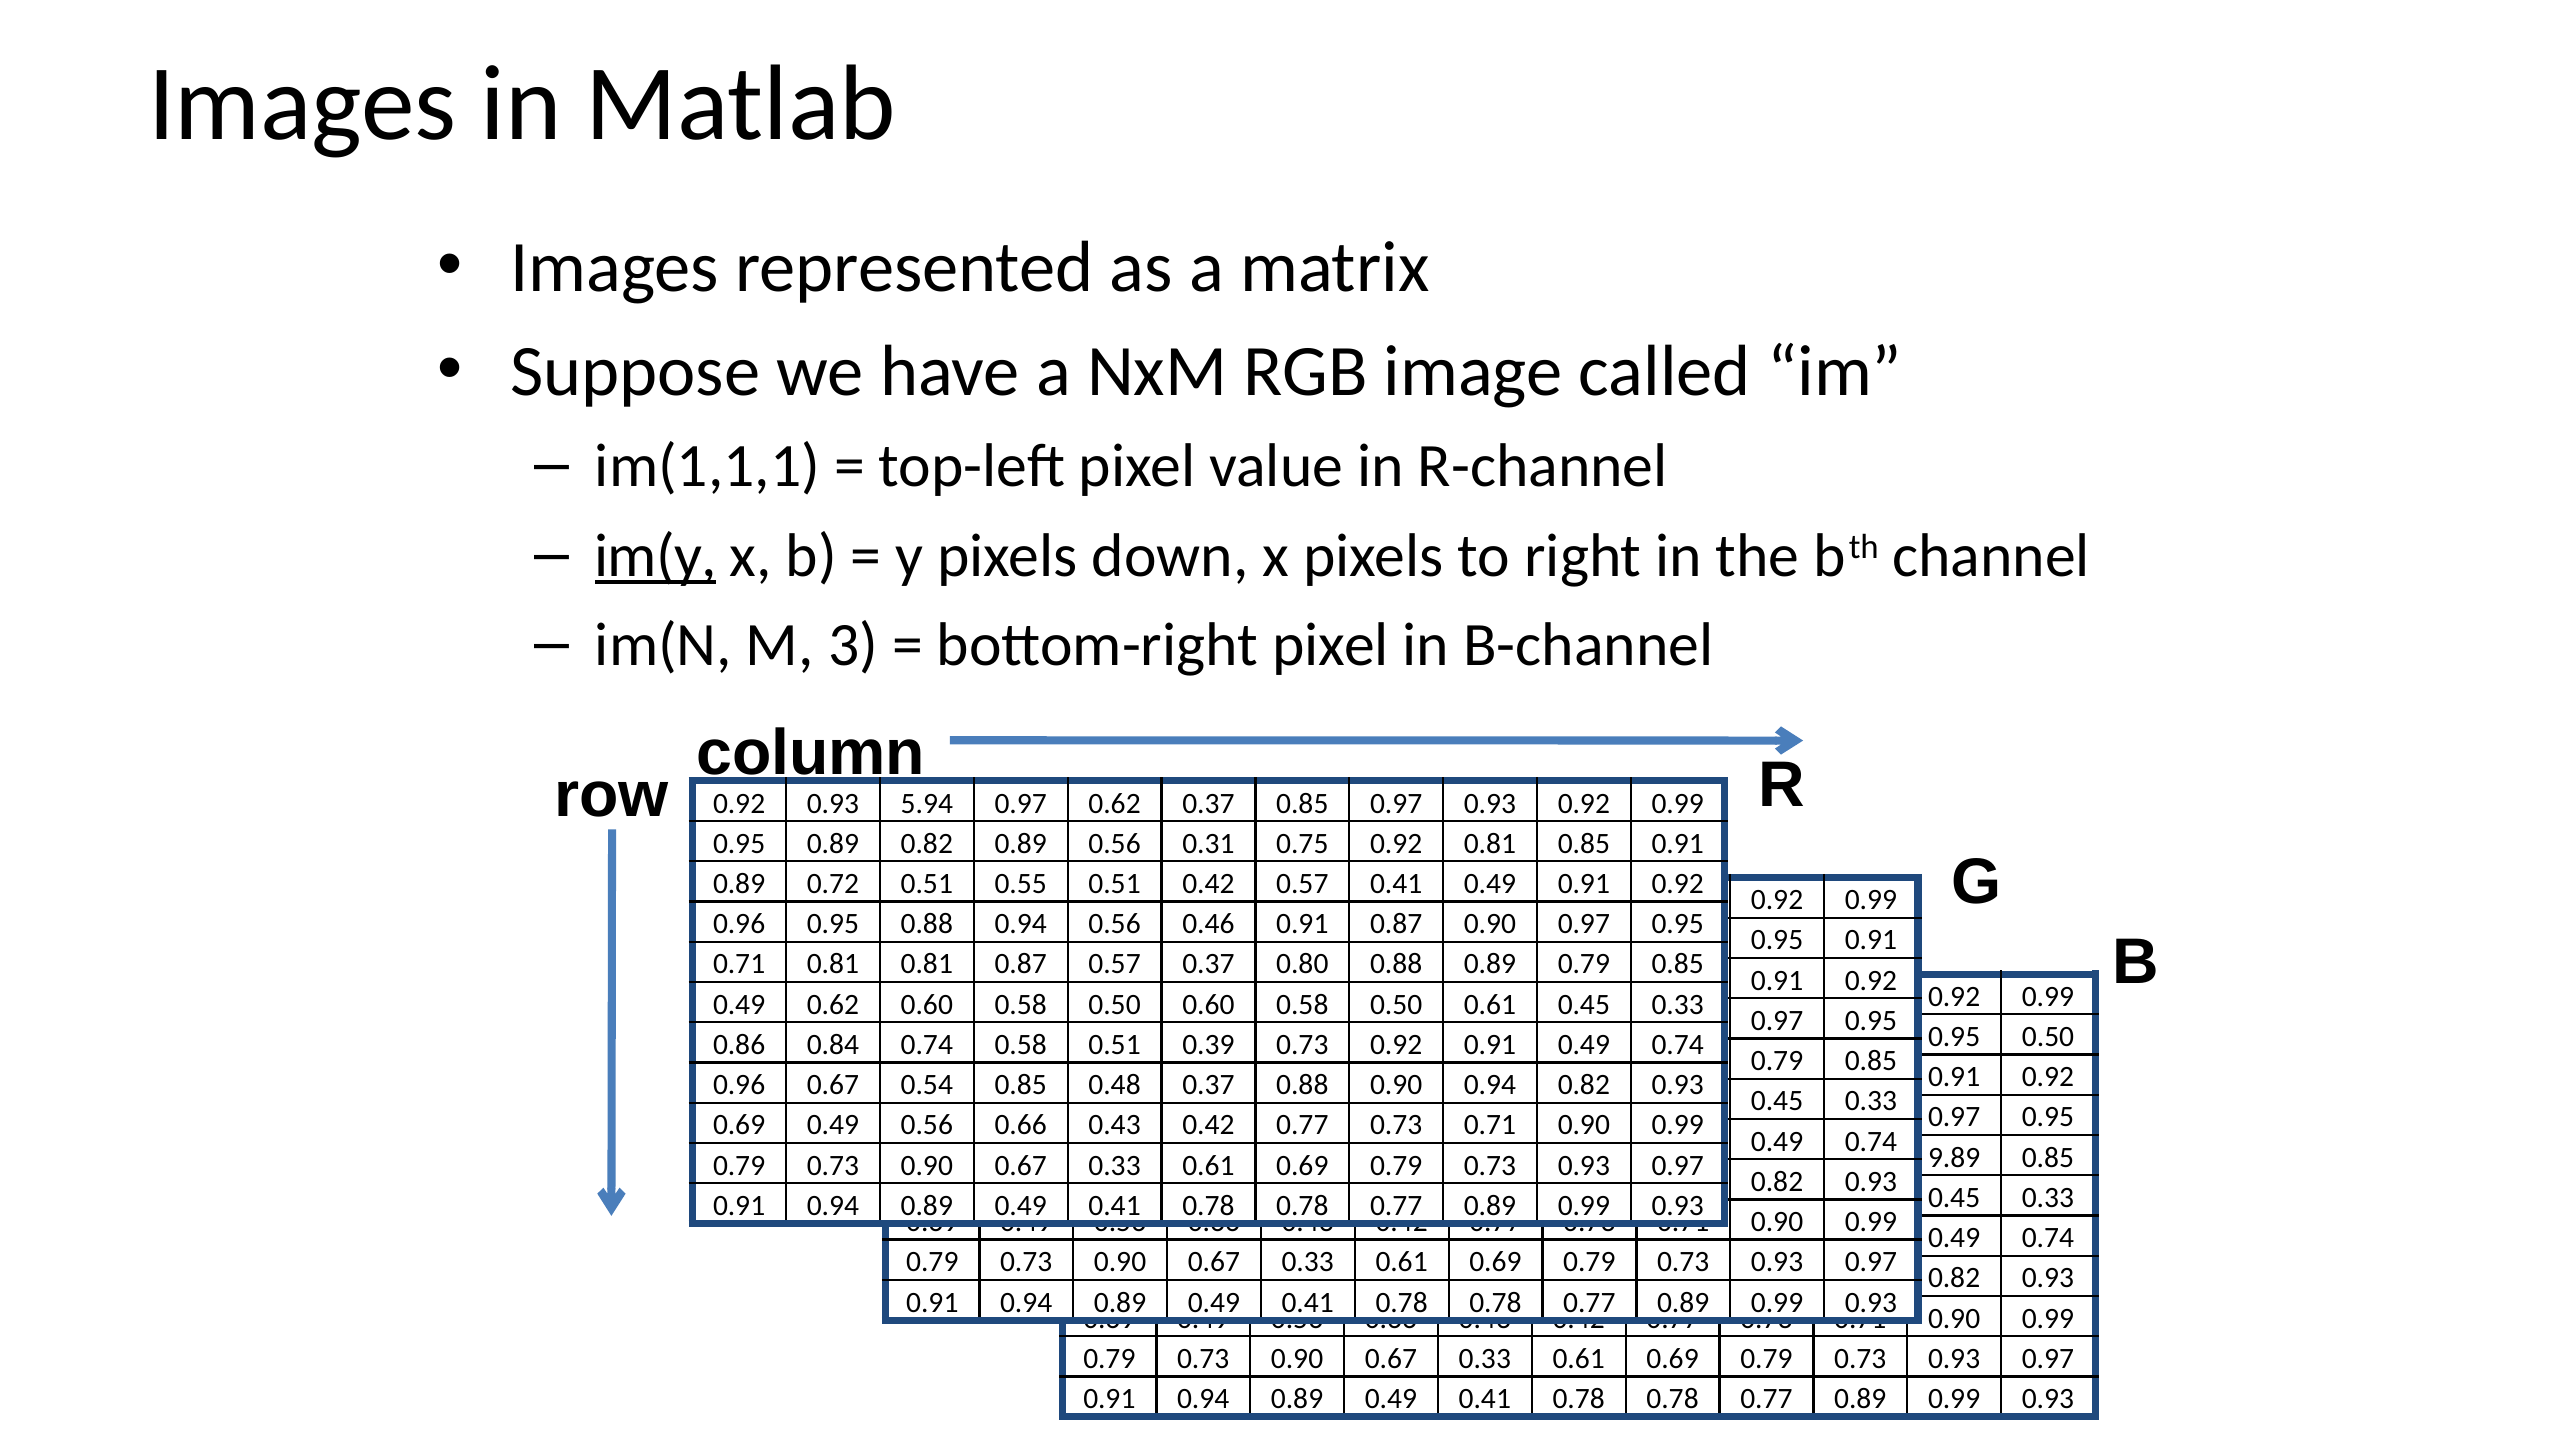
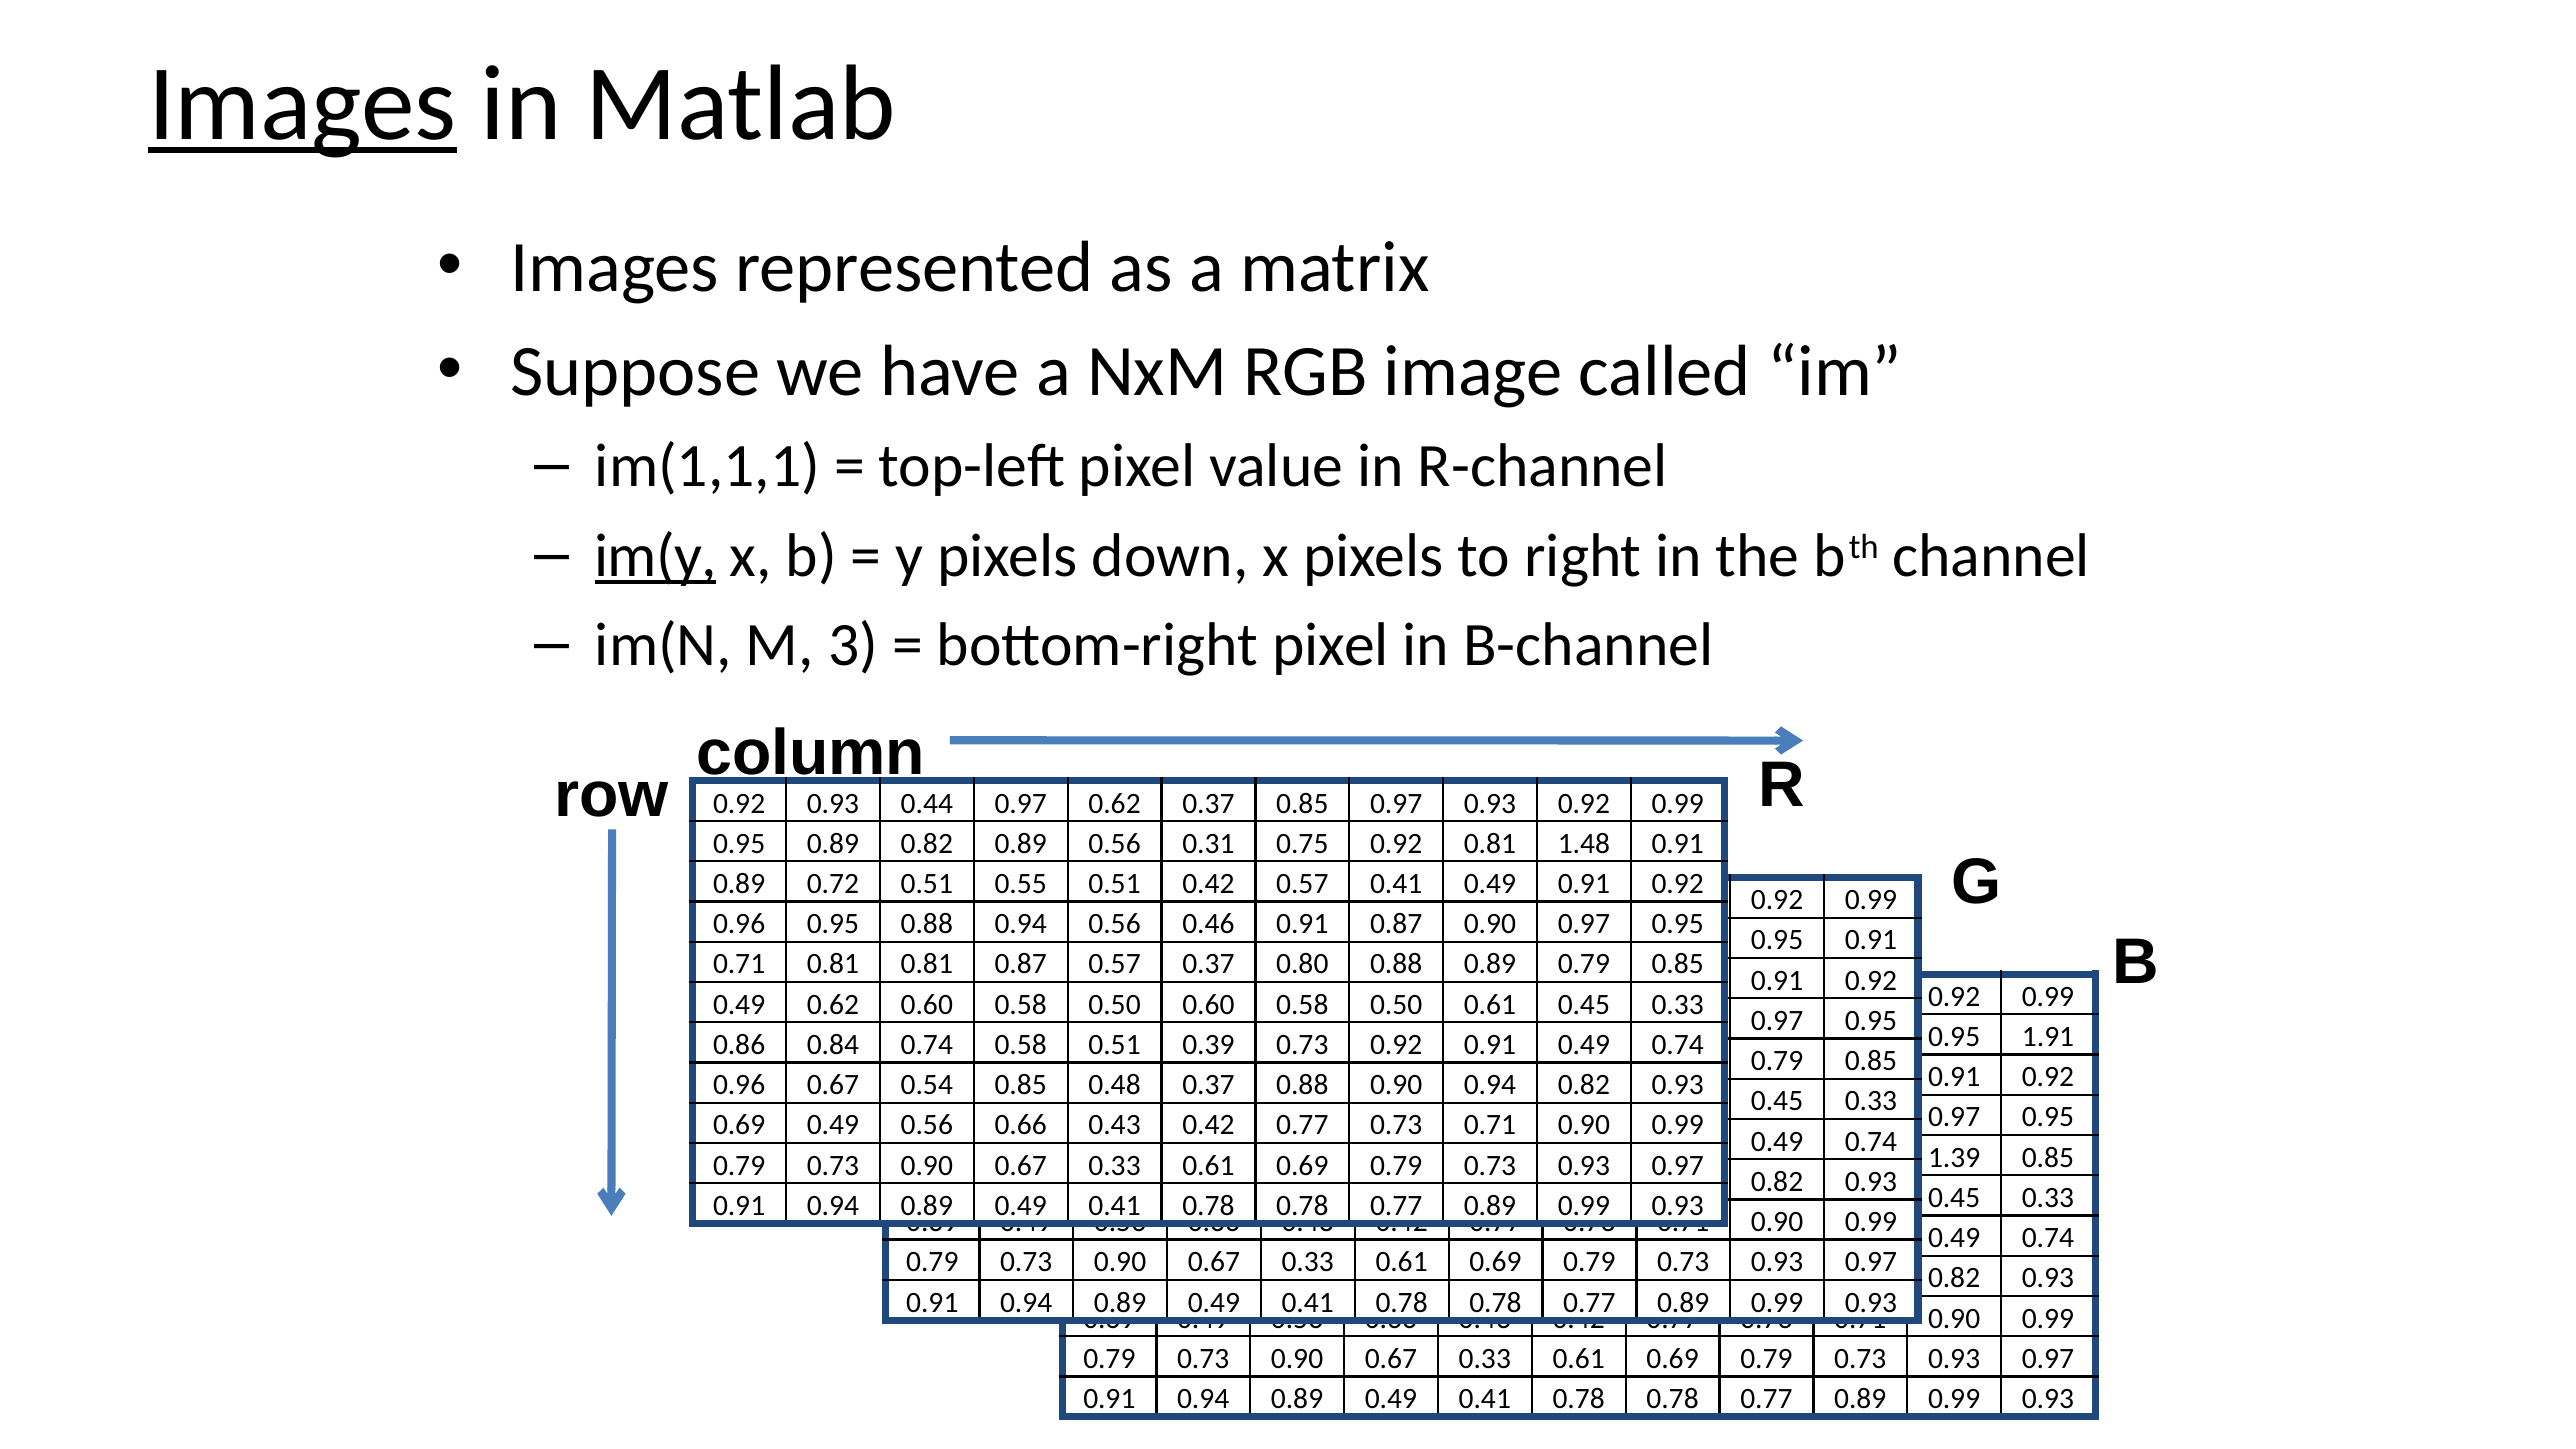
Images underline: none -> present (303, 104)
5.94: 5.94 -> 0.44 (927, 803)
0.81 0.85: 0.85 -> 1.48 (1584, 844)
0.95 0.50: 0.50 -> 1.91 (2048, 1037)
9.89: 9.89 -> 1.39 (1954, 1157)
